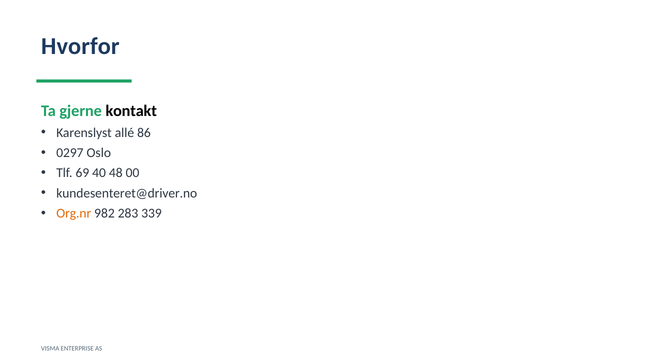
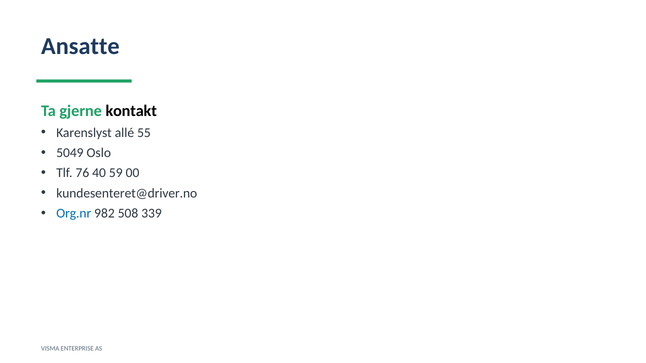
Hvorfor: Hvorfor -> Ansatte (80, 46)
86: 86 -> 55 (144, 133)
0297: 0297 -> 5049 (70, 153)
69: 69 -> 76 (82, 173)
48: 48 -> 59 (116, 173)
Org.nr colour: orange -> blue (74, 214)
283: 283 -> 508 (128, 214)
